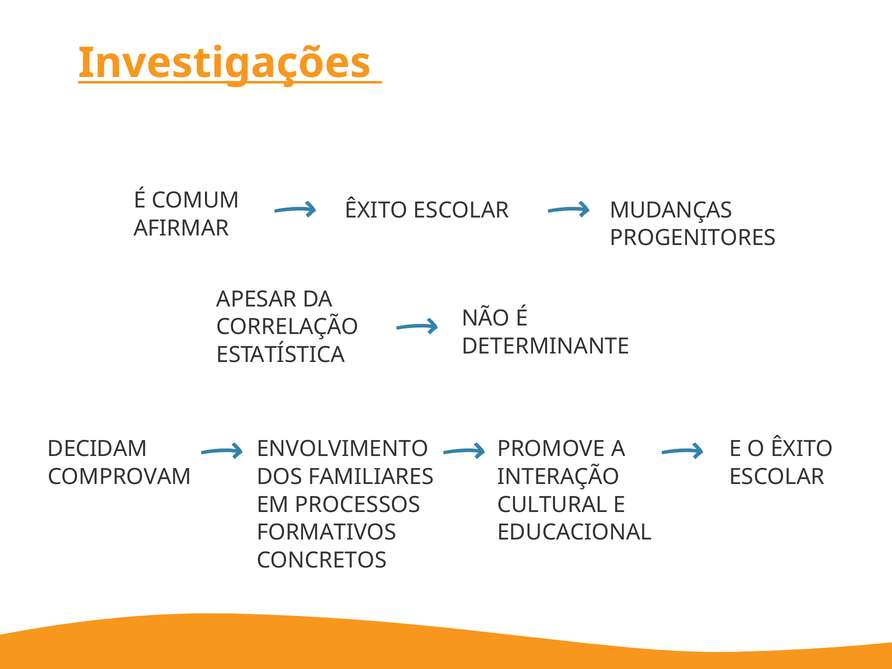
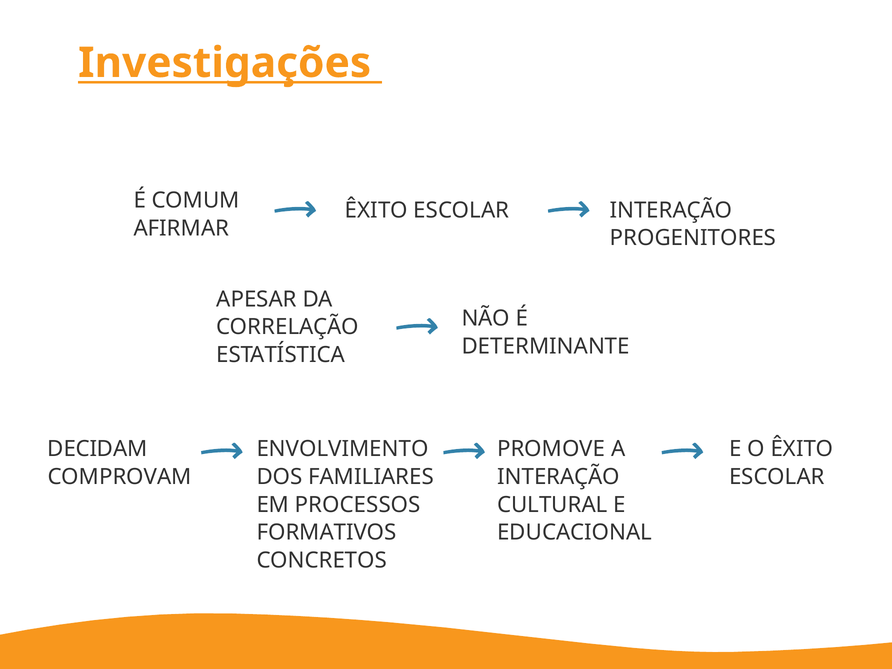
MUDANÇAS: MUDANÇAS -> INTERAÇÃO (671, 210)
